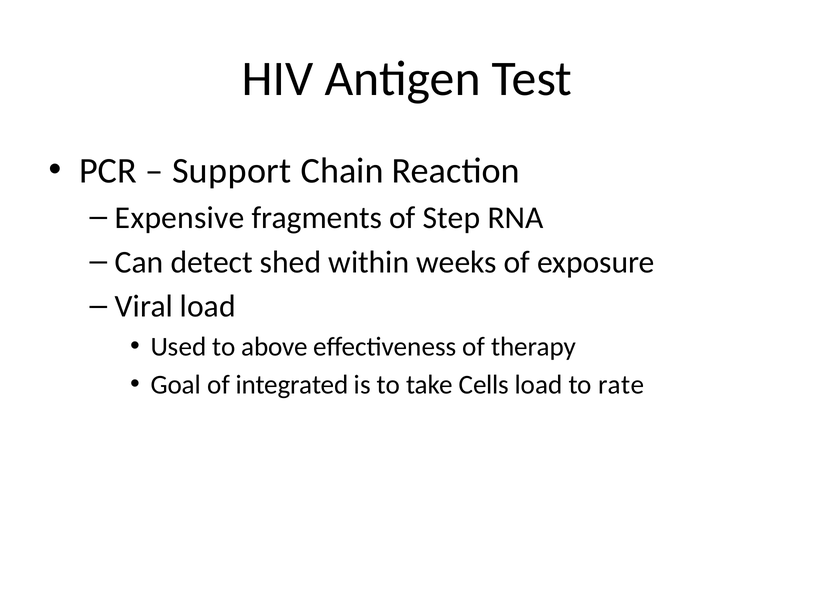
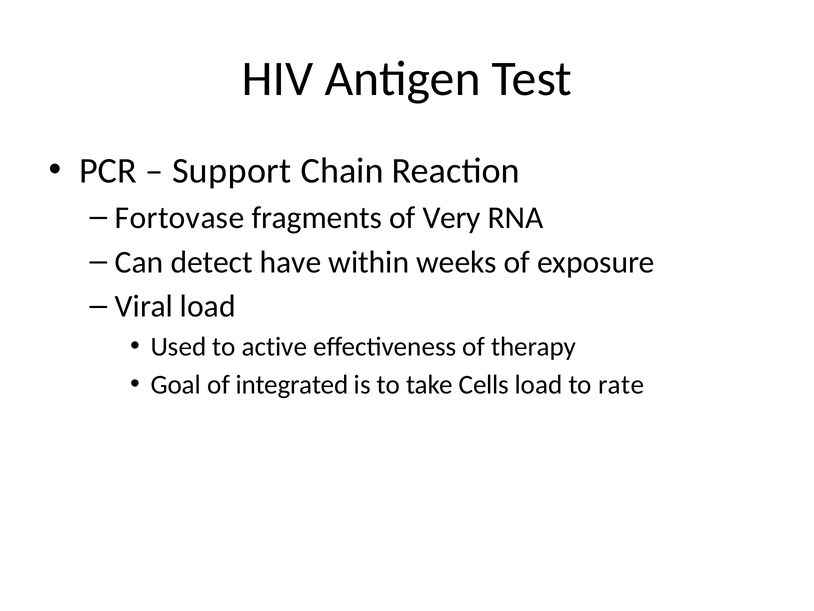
Expensive: Expensive -> Fortovase (180, 218)
Step: Step -> Very (452, 218)
shed: shed -> have (291, 262)
above: above -> active (274, 347)
